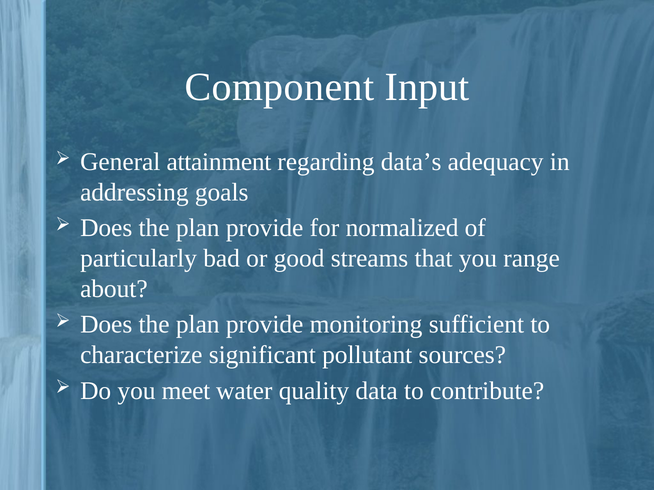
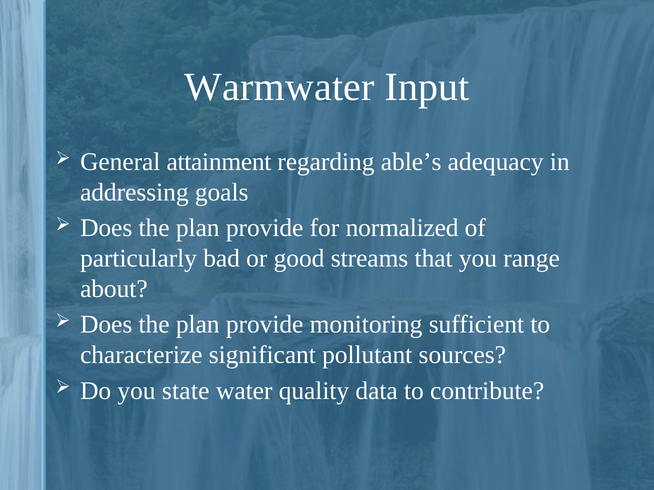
Component: Component -> Warmwater (279, 87)
data’s: data’s -> able’s (411, 162)
meet: meet -> state (186, 391)
